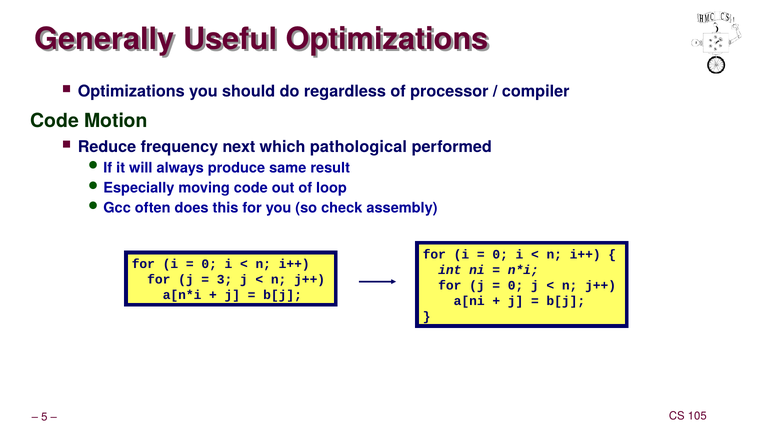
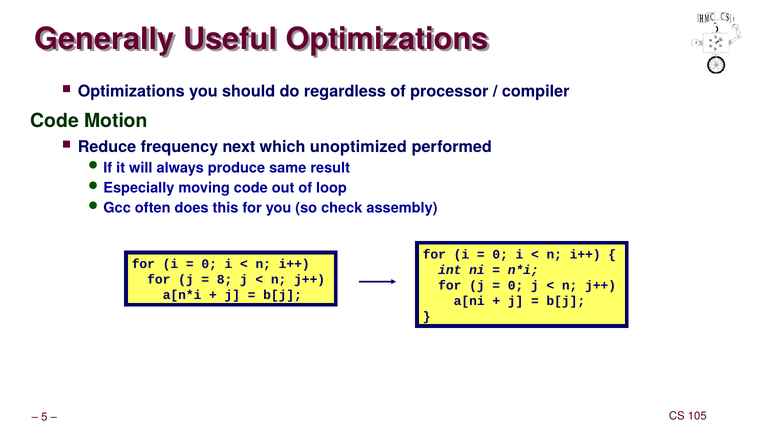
pathological: pathological -> unoptimized (358, 147)
3: 3 -> 8 (225, 279)
